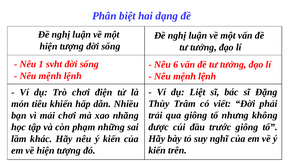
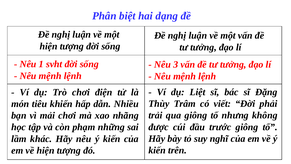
6: 6 -> 3 (176, 64)
